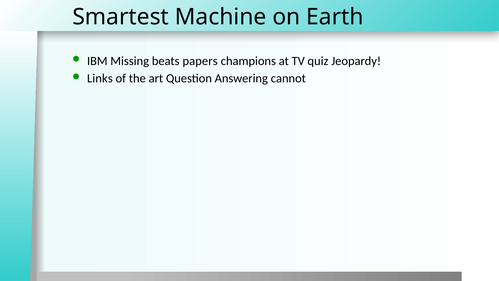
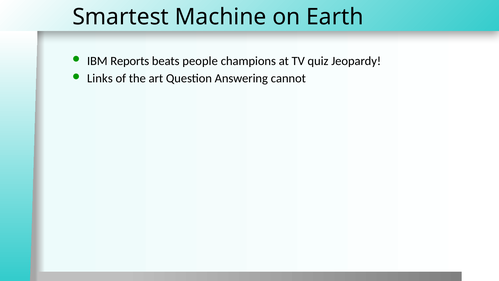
Missing: Missing -> Reports (130, 61)
papers: papers -> people (200, 61)
